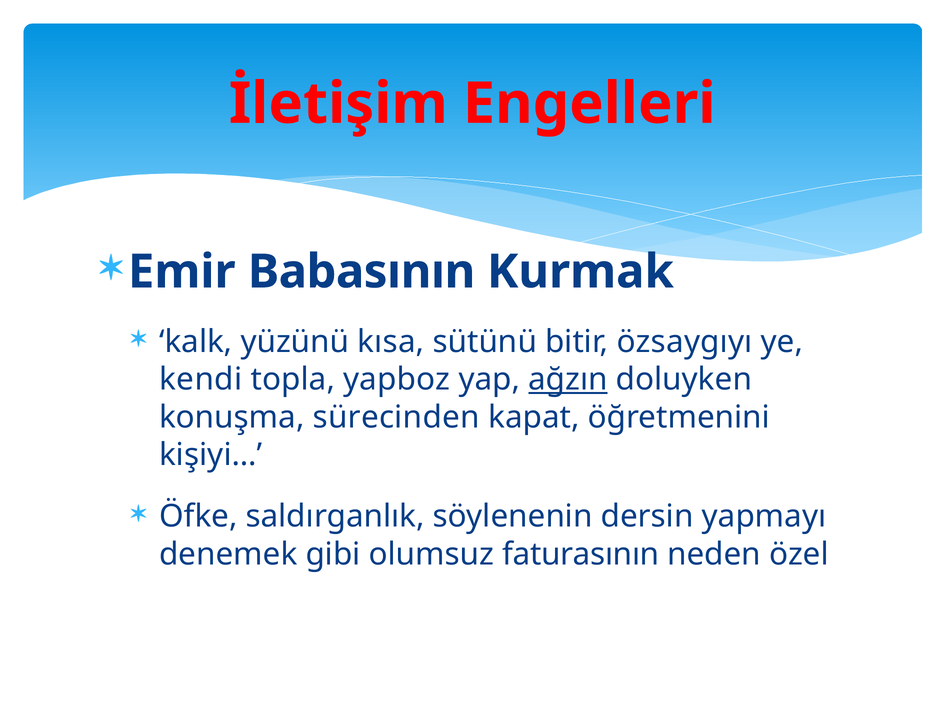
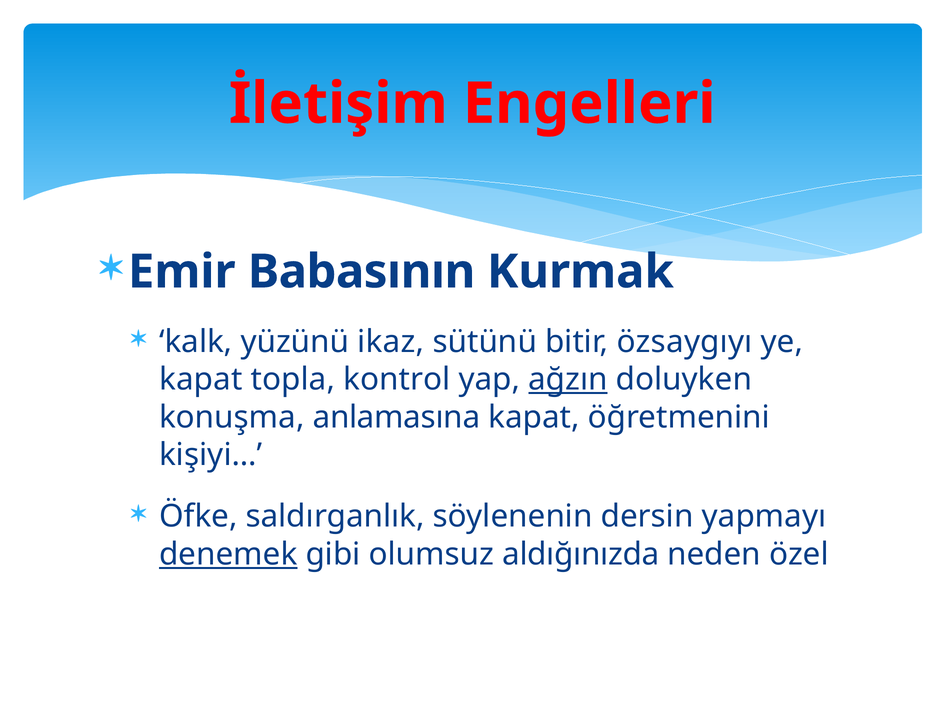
kısa: kısa -> ikaz (391, 341)
kendi: kendi -> kapat (201, 379)
yapboz: yapboz -> kontrol (397, 379)
sürecinden: sürecinden -> anlamasına (396, 417)
denemek underline: none -> present (228, 554)
faturasının: faturasının -> aldığınızda (581, 554)
